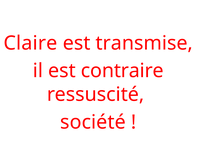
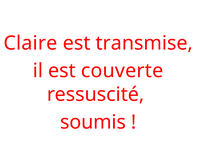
contraire: contraire -> couverte (122, 71)
société: société -> soumis (93, 122)
